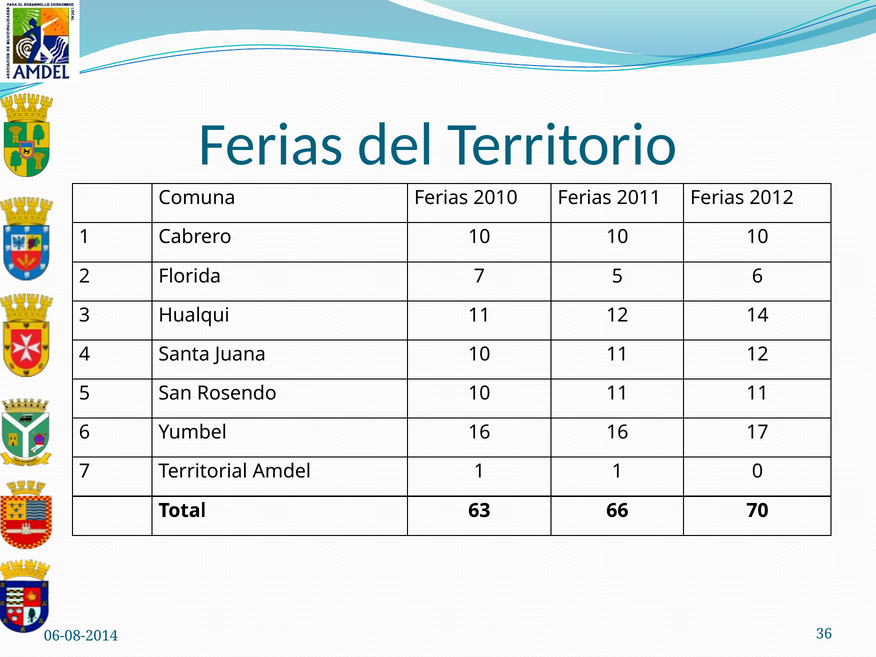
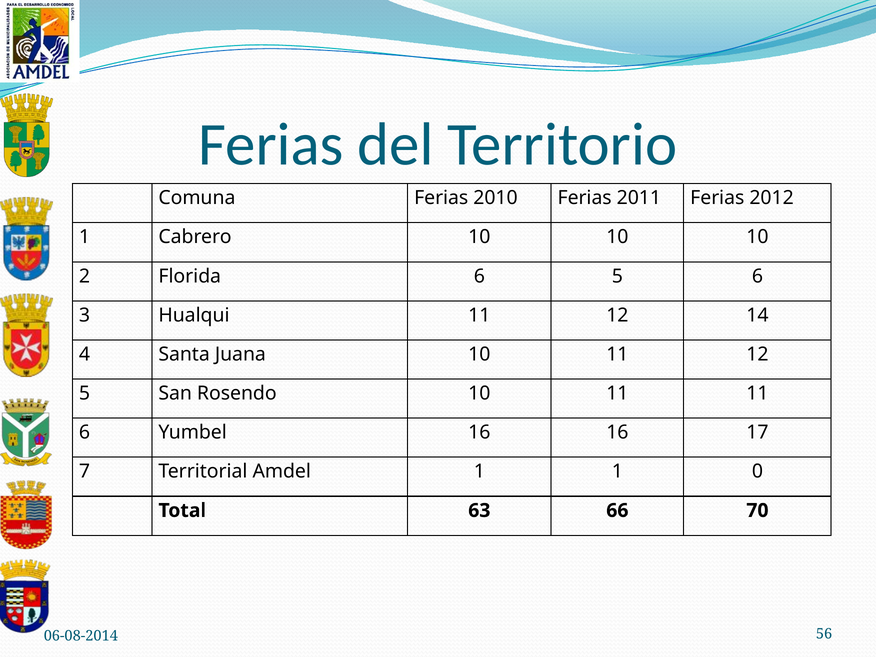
Florida 7: 7 -> 6 (479, 276)
36: 36 -> 56 (824, 634)
